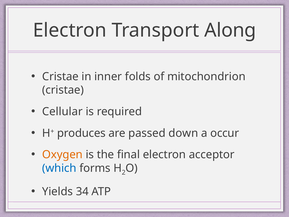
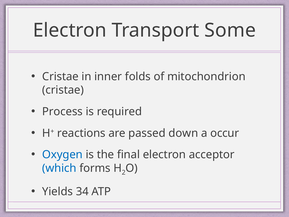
Along: Along -> Some (230, 30)
Cellular: Cellular -> Process (62, 111)
produces: produces -> reactions (81, 133)
Oxygen colour: orange -> blue (62, 154)
